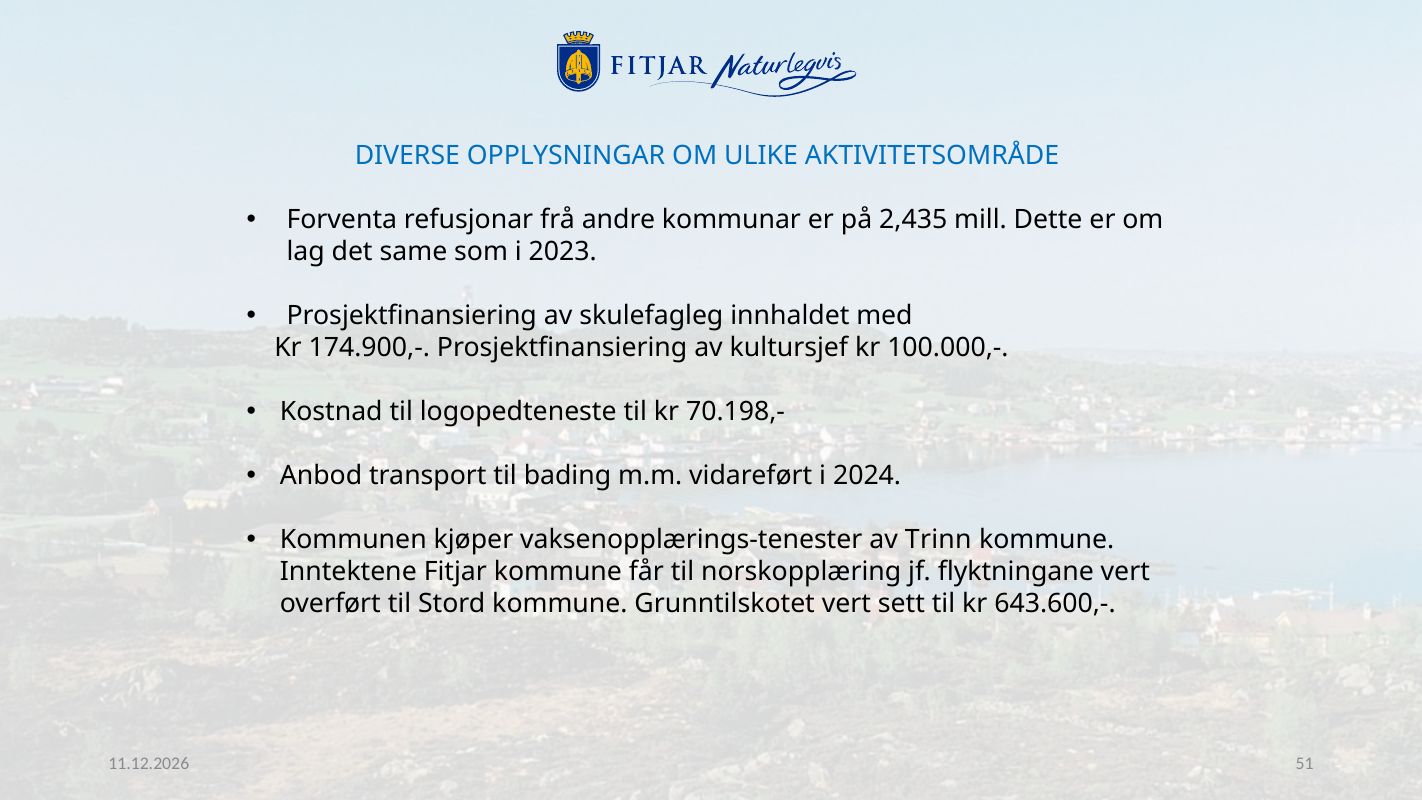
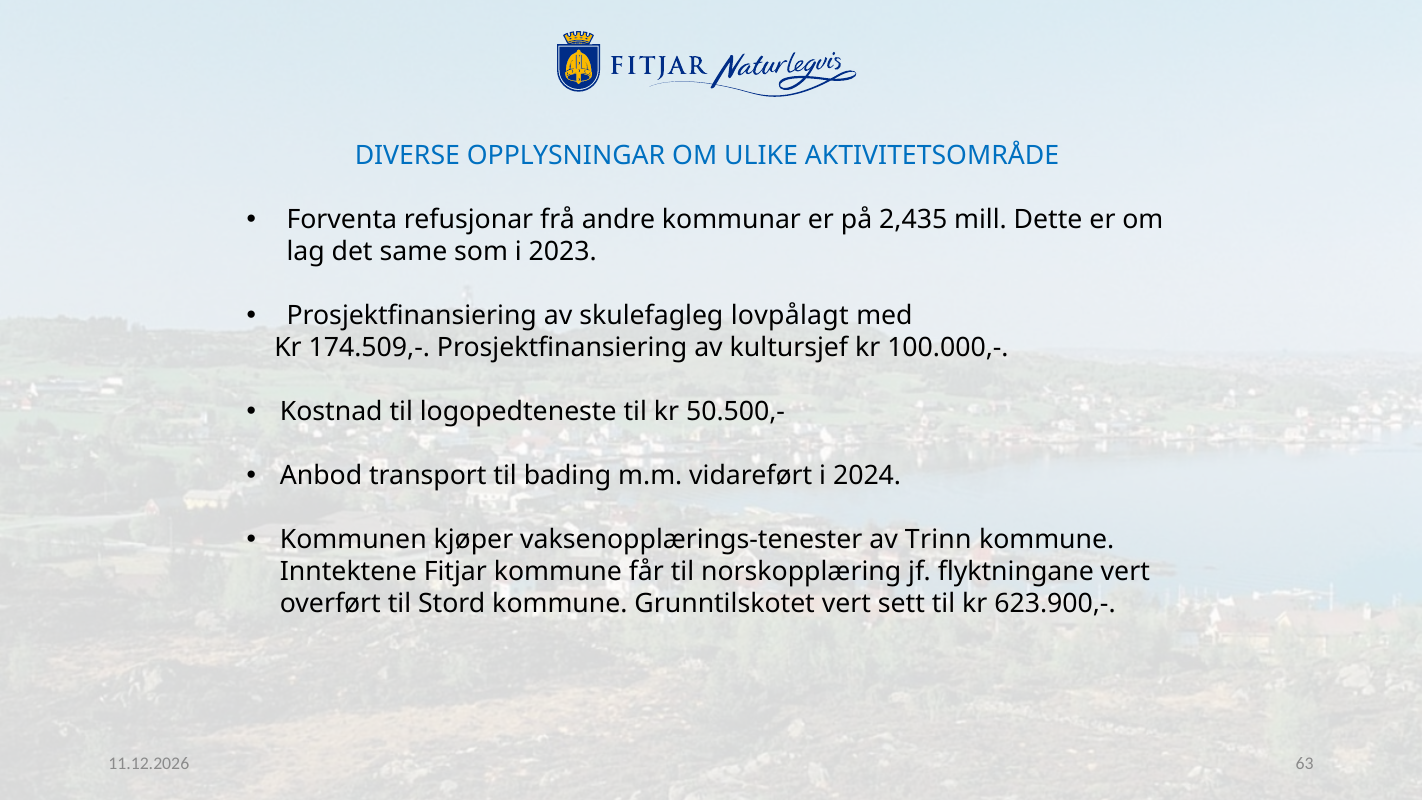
innhaldet: innhaldet -> lovpålagt (790, 316)
174.900,-: 174.900,- -> 174.509,- (369, 348)
70.198,-: 70.198,- -> 50.500,- (736, 412)
643.600,-: 643.600,- -> 623.900,- (1055, 604)
51: 51 -> 63 (1305, 764)
